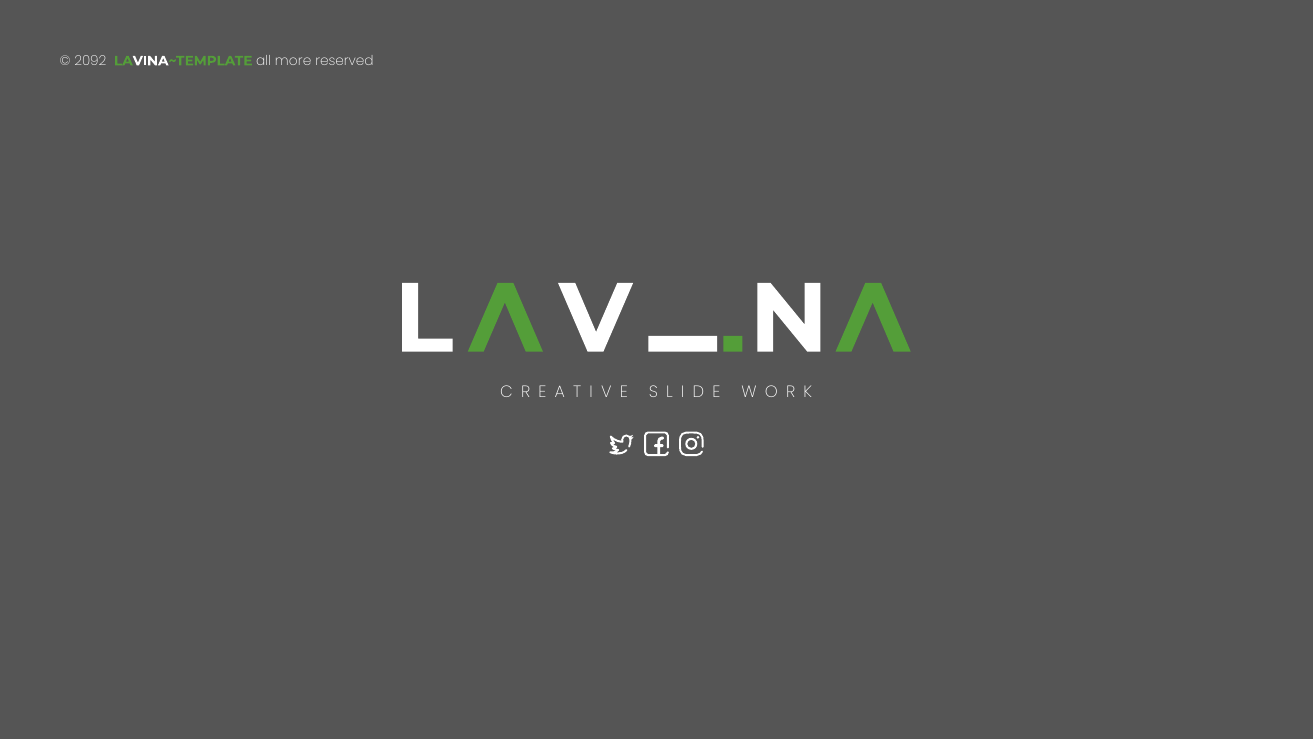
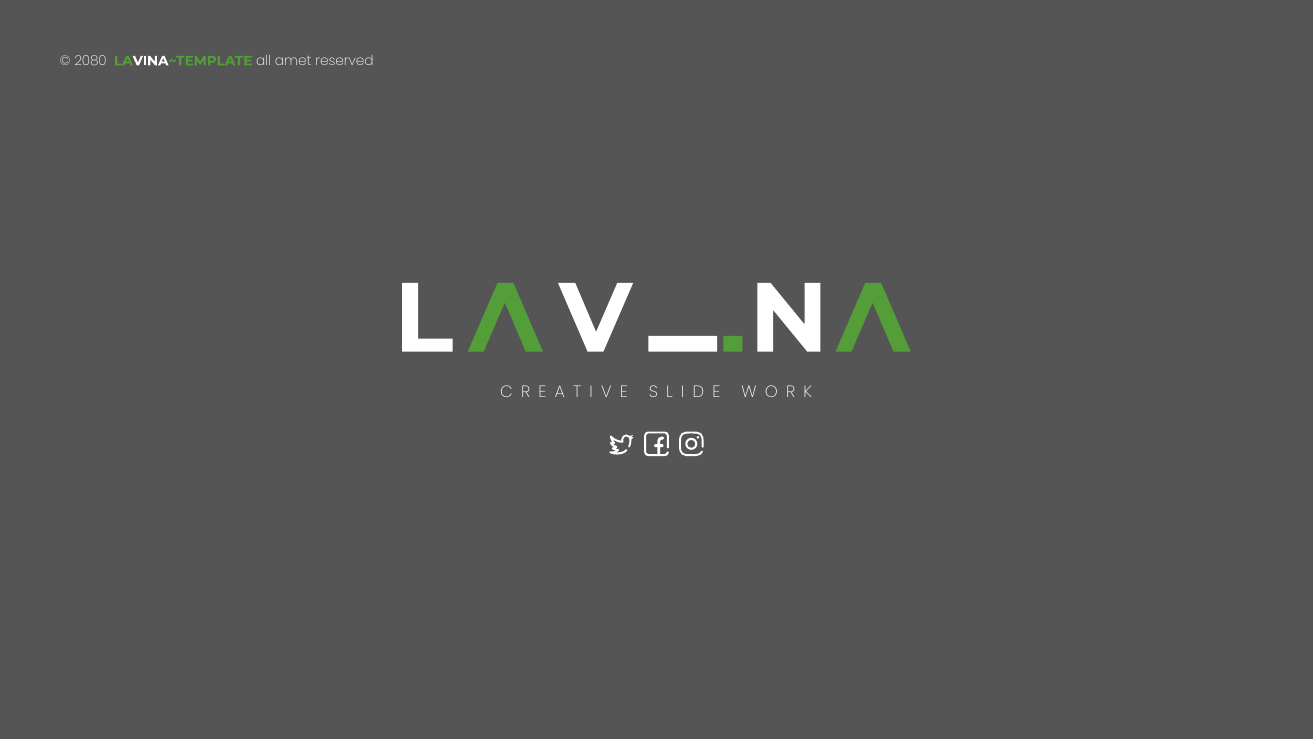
2092: 2092 -> 2080 (90, 61)
more: more -> amet (293, 61)
